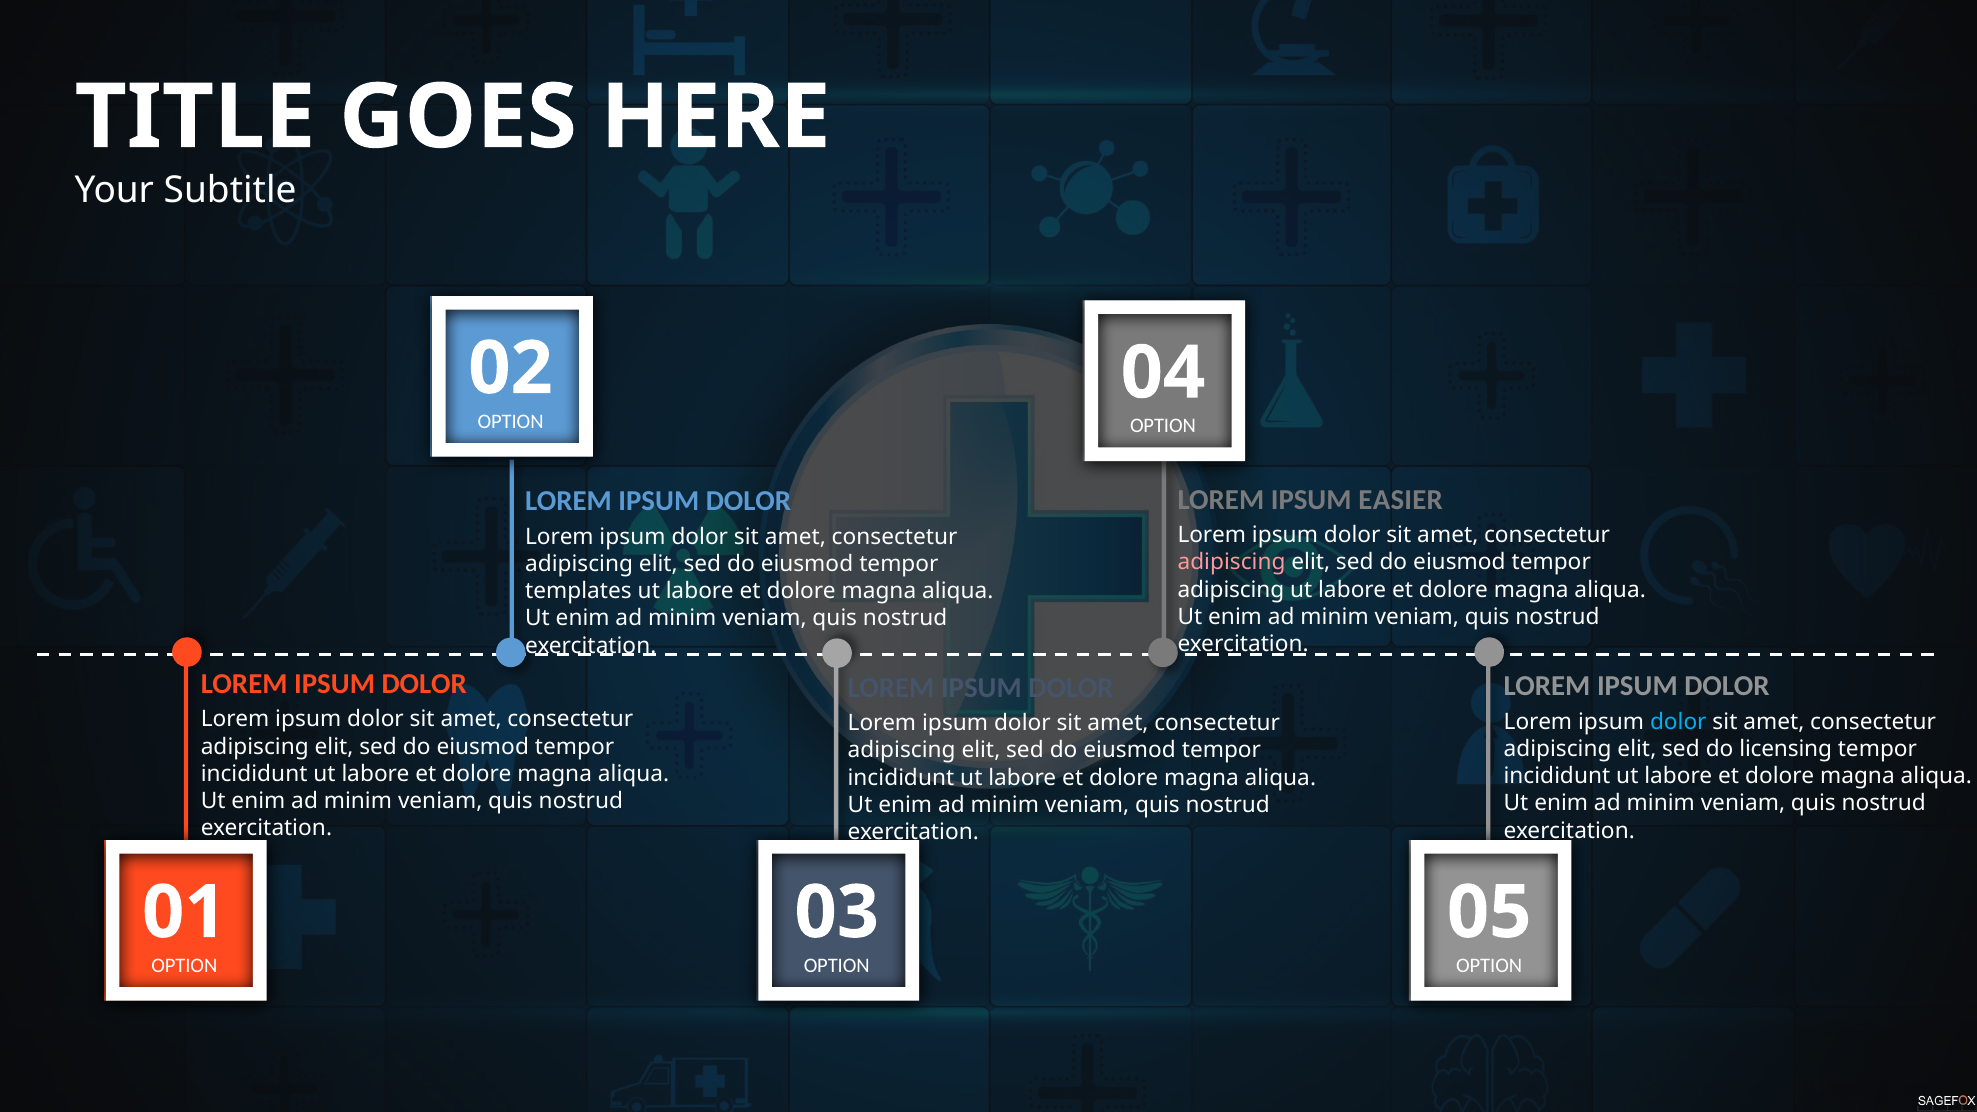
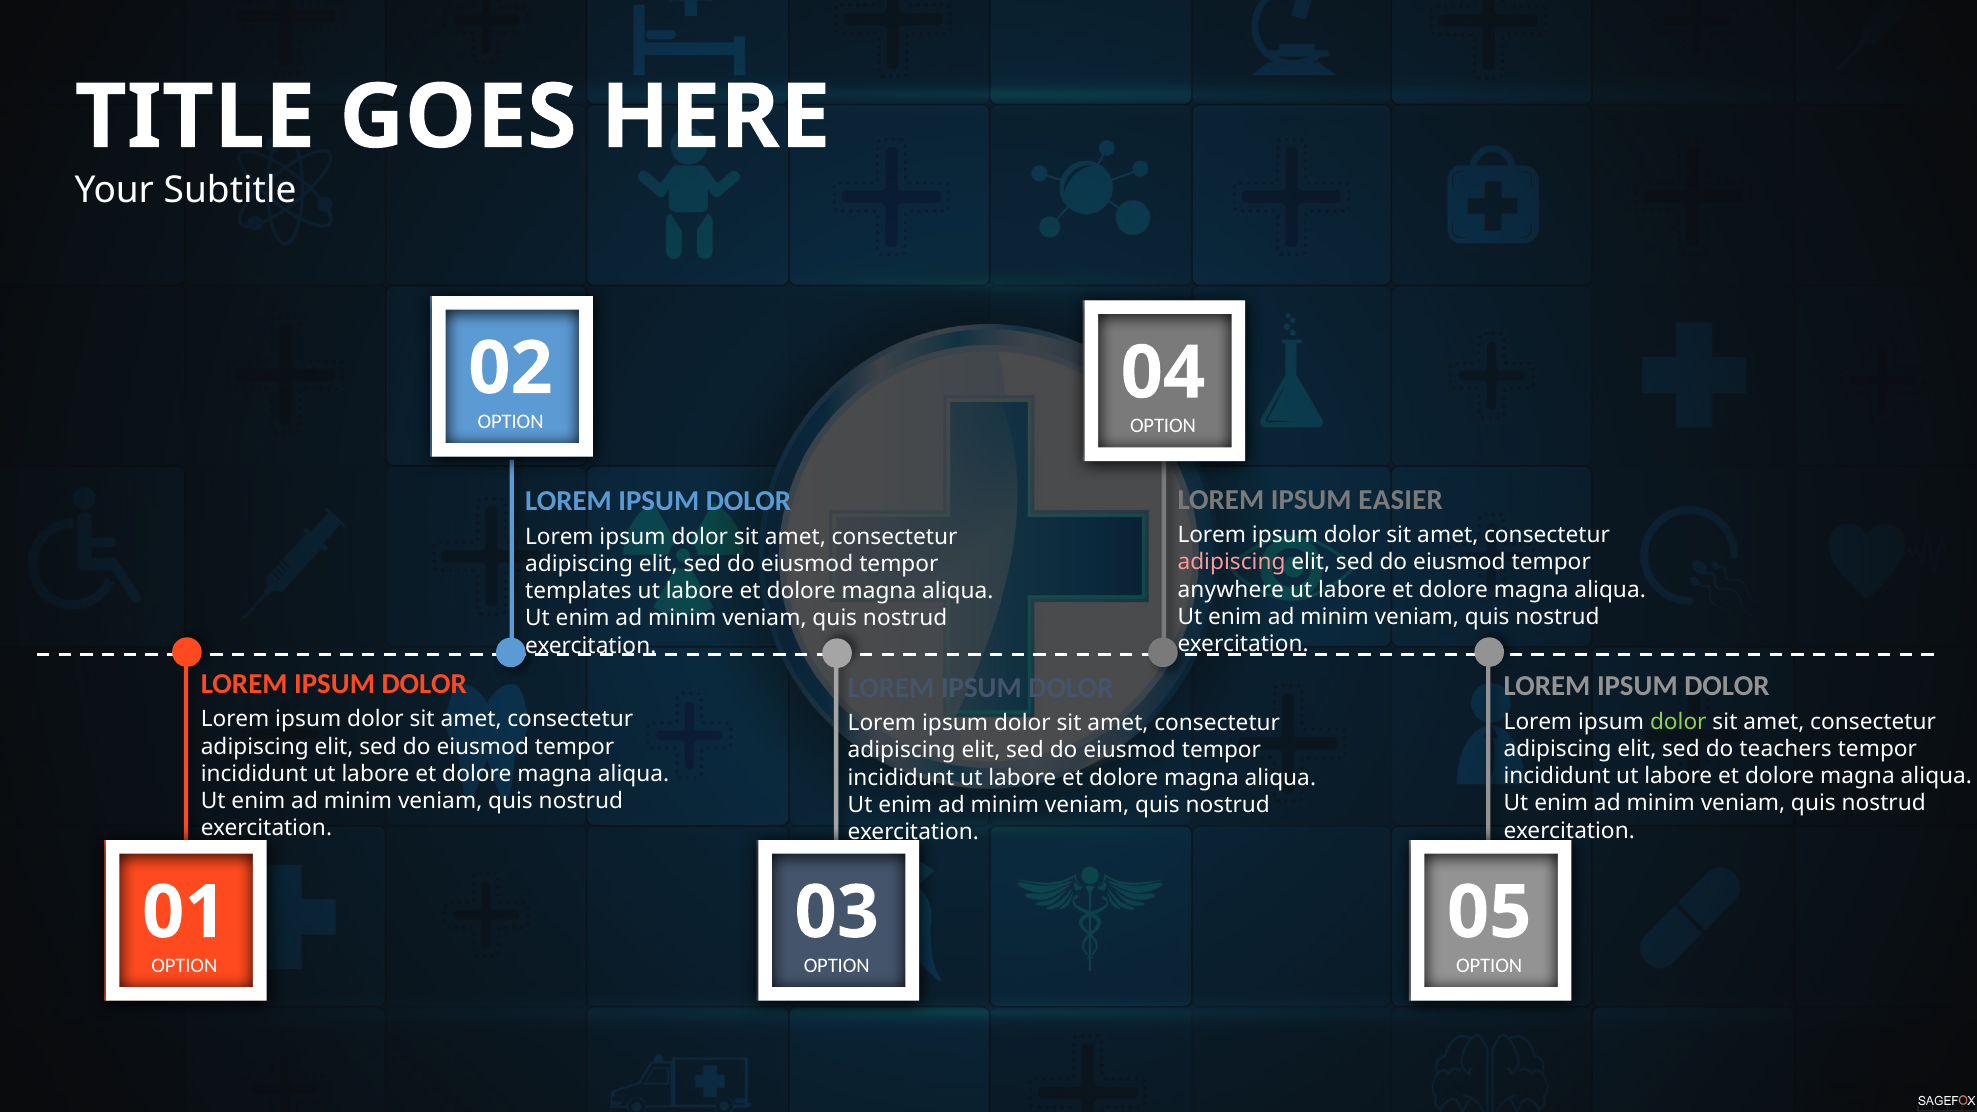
adipiscing: adipiscing -> anywhere (1231, 590)
dolor colour: light blue -> light green (1678, 722)
licensing: licensing -> teachers (1785, 749)
